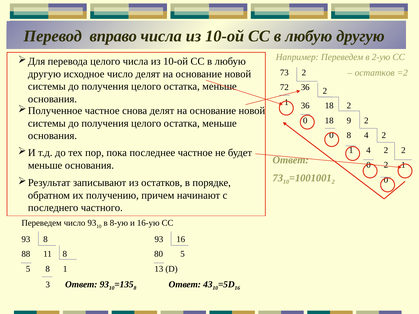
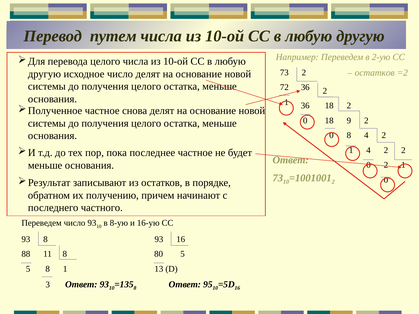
вправо: вправо -> путем (113, 36)
43: 43 -> 95 (208, 285)
